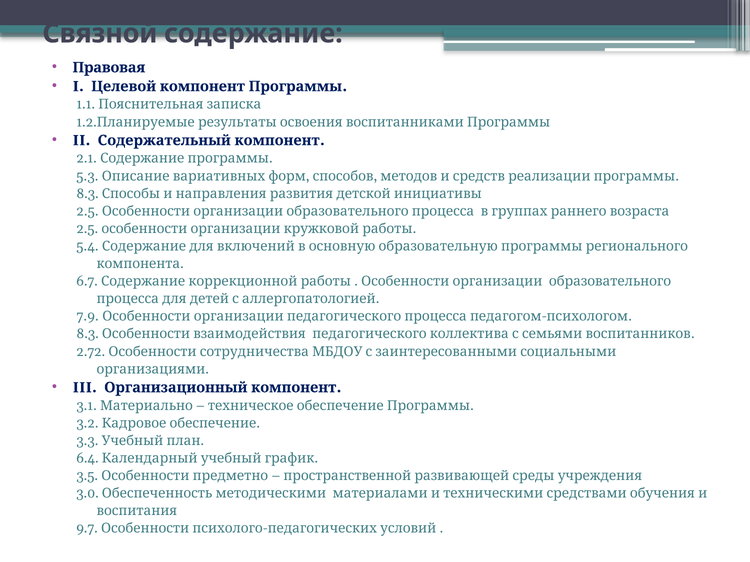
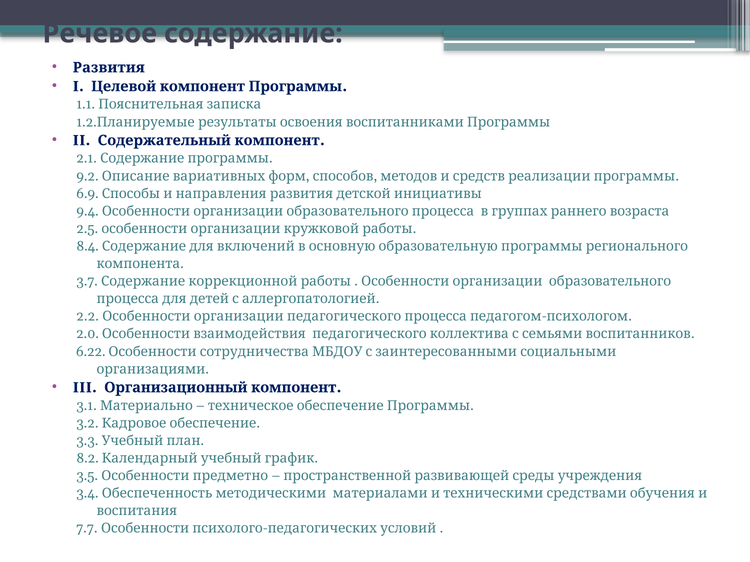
Связной: Связной -> Речевое (100, 34)
Правовая: Правовая -> Развития (109, 68)
5.3: 5.3 -> 9.2 (87, 176)
8.3: 8.3 -> 6.9 (87, 194)
2.5: 2.5 -> 9.4 (88, 211)
5.4: 5.4 -> 8.4 (88, 246)
6.7: 6.7 -> 3.7 (87, 282)
7.9: 7.9 -> 2.2 (88, 317)
8.3: 8.3 -> 2.0 (88, 334)
2.72: 2.72 -> 6.22 (91, 352)
6.4: 6.4 -> 8.2 (88, 459)
3.0: 3.0 -> 3.4 (87, 494)
9.7: 9.7 -> 7.7 (87, 529)
